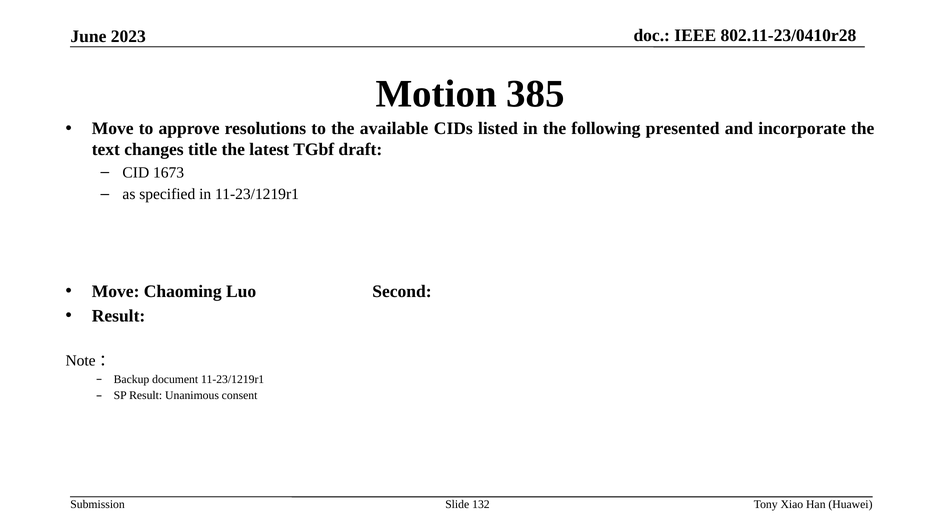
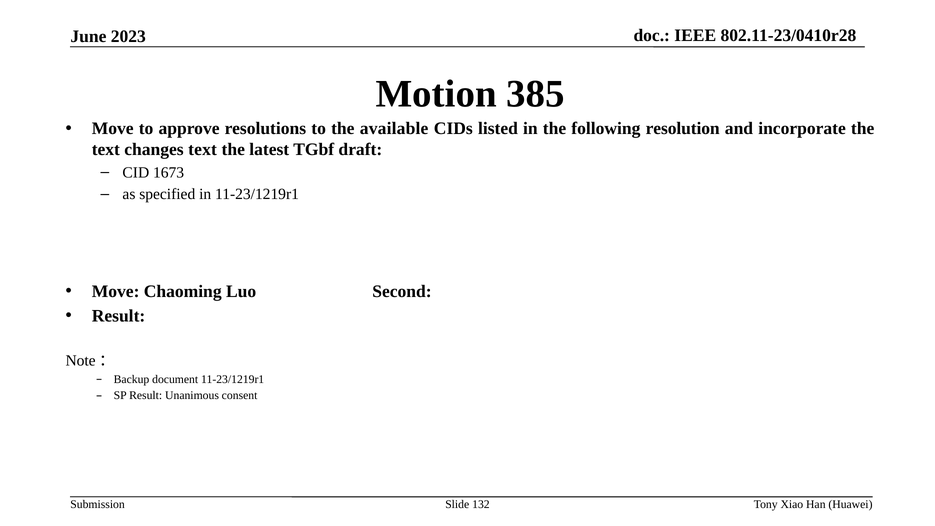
presented: presented -> resolution (683, 129)
changes title: title -> text (203, 150)
